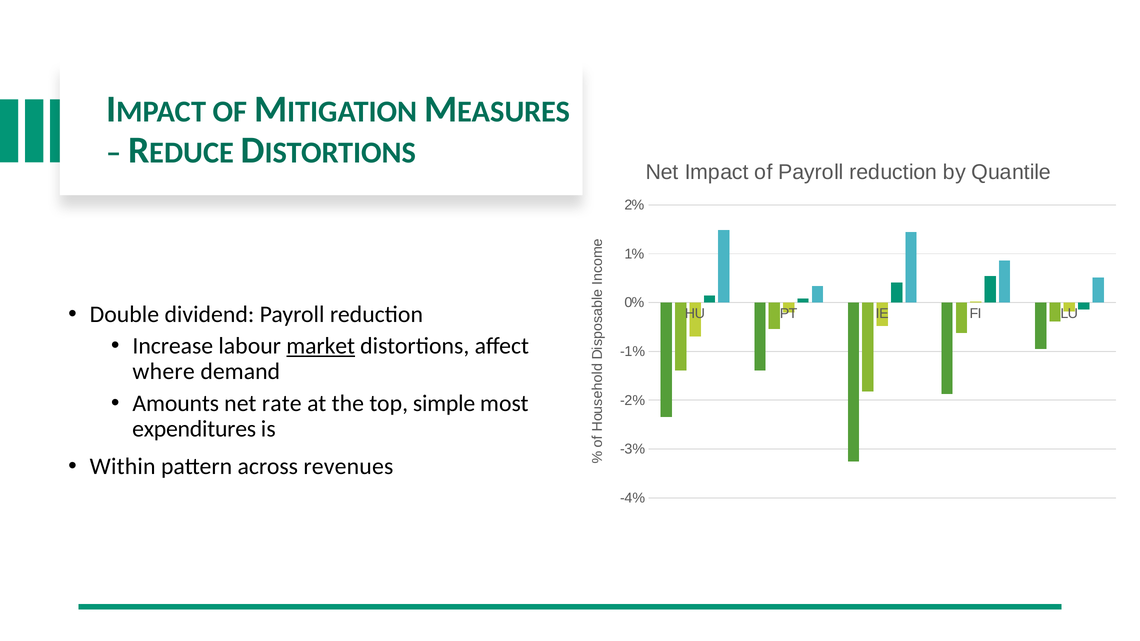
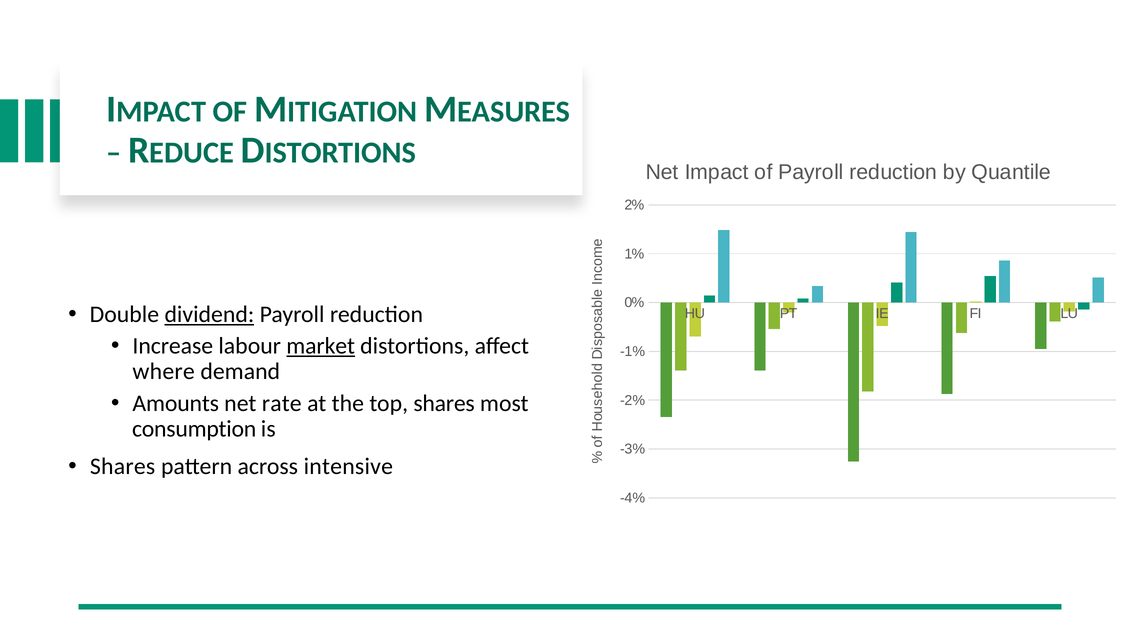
dividend underline: none -> present (209, 315)
top simple: simple -> shares (444, 403)
expenditures: expenditures -> consumption (194, 429)
Within: Within -> Shares (123, 467)
revenues: revenues -> intensive (348, 467)
